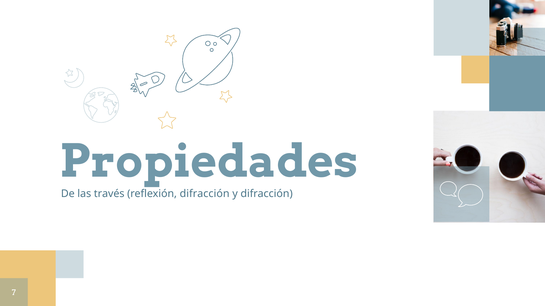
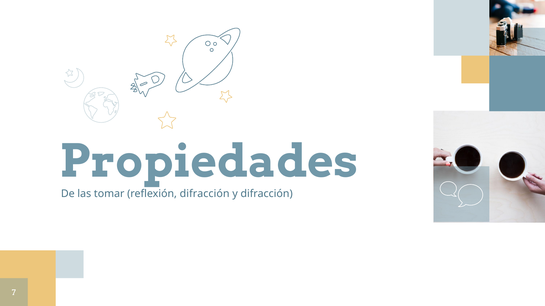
través: través -> tomar (109, 194)
